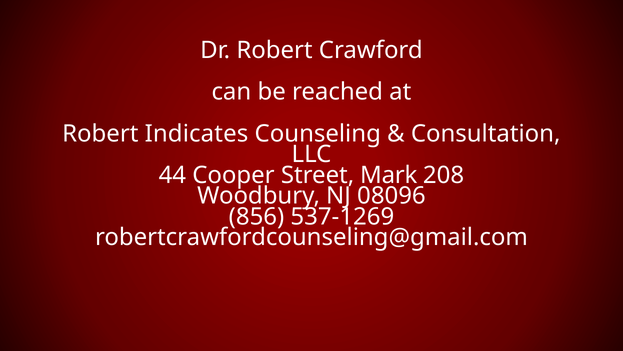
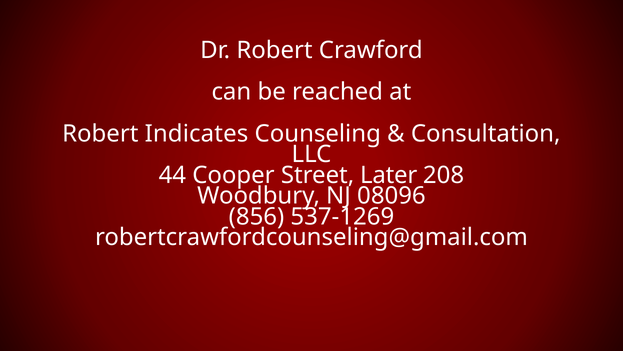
Mark: Mark -> Later (389, 175)
